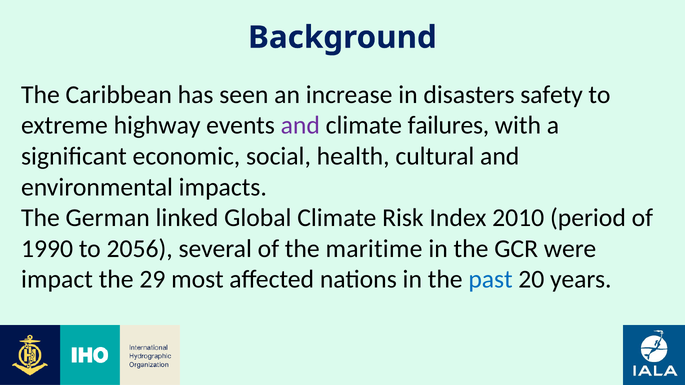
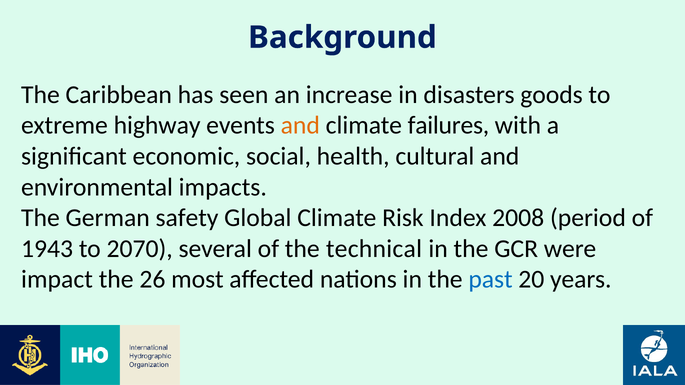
safety: safety -> goods (552, 95)
and colour: purple -> orange (300, 126)
linked: linked -> safety (187, 218)
2010: 2010 -> 2008 (518, 218)
1990: 1990 -> 1943 (47, 249)
2056: 2056 -> 2070 (140, 249)
maritime: maritime -> technical (374, 249)
29: 29 -> 26 (152, 280)
